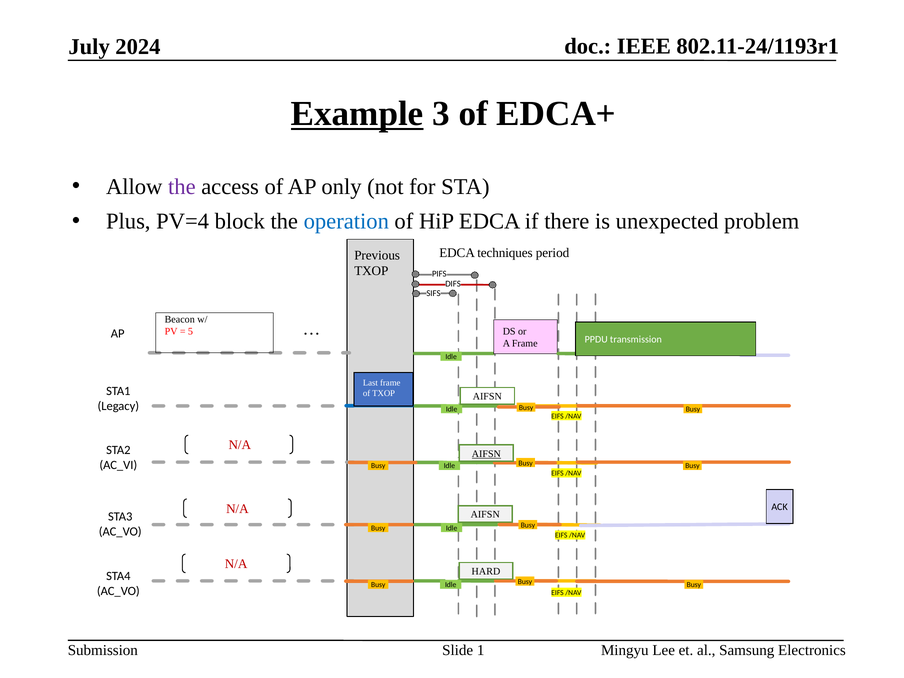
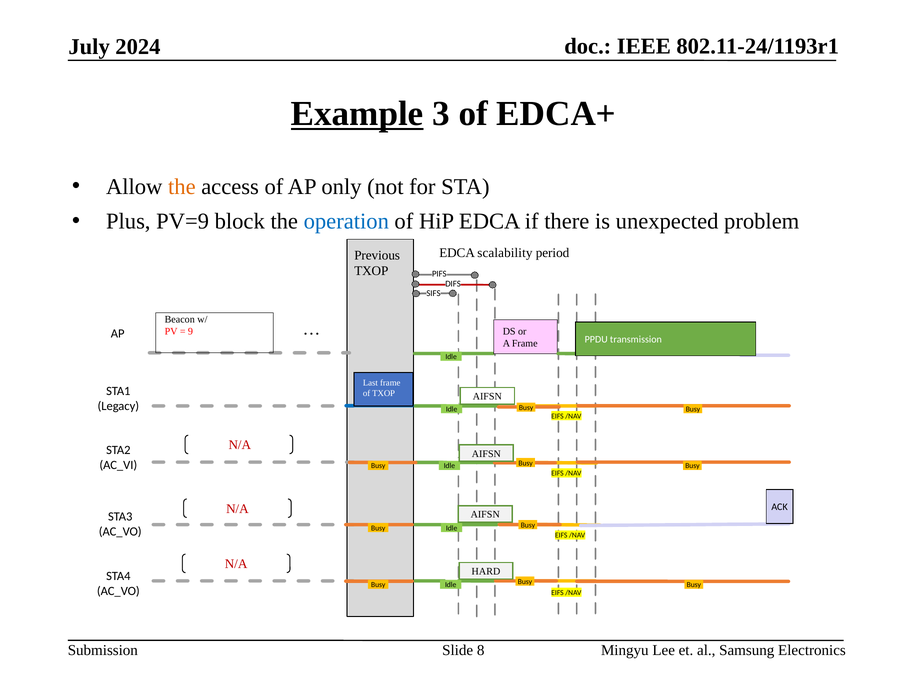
the colour: purple -> orange (182, 187)
PV=4: PV=4 -> PV=9 (183, 221)
techniques: techniques -> scalability (505, 253)
5: 5 -> 9 (190, 331)
AIFSN underline: present -> none (486, 454)
1: 1 -> 8 (481, 650)
